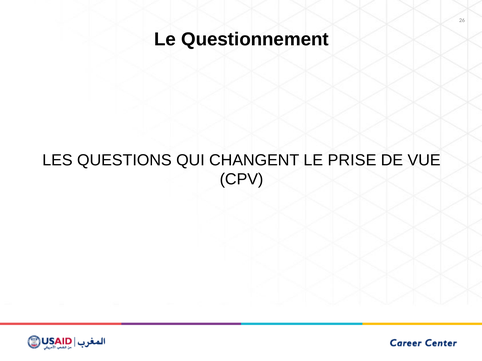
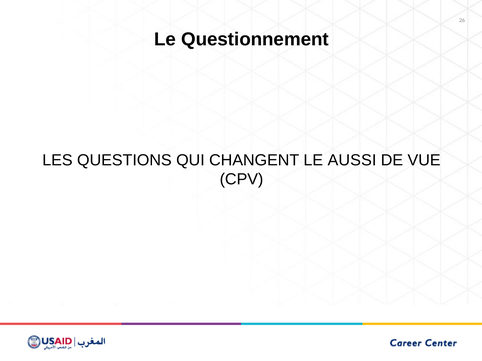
PRISE: PRISE -> AUSSI (352, 160)
